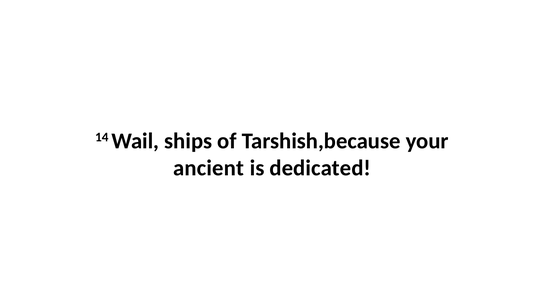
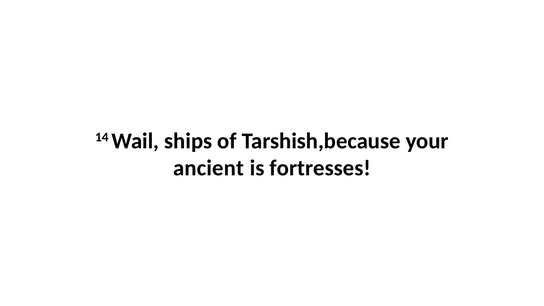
dedicated: dedicated -> fortresses (320, 168)
